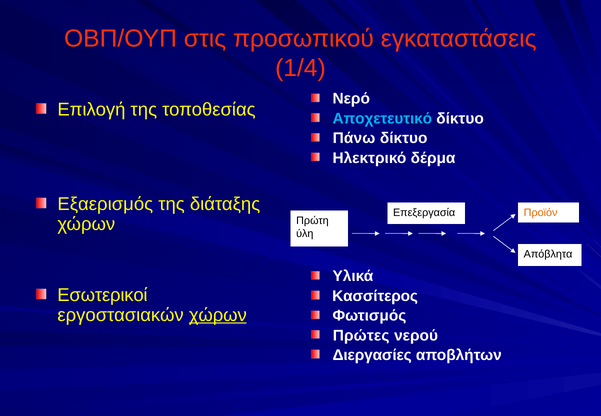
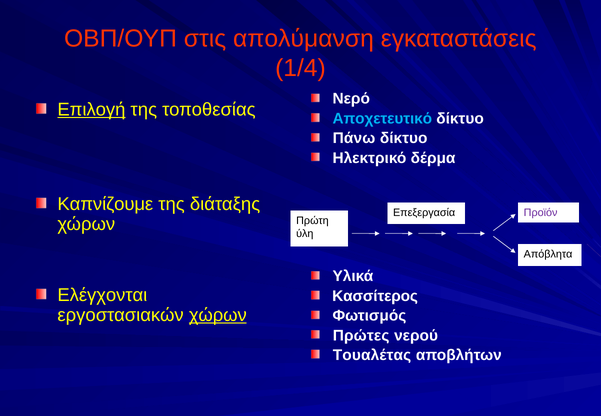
προσωπικού: προσωπικού -> απολύμανση (303, 38)
Επιλογή underline: none -> present (91, 110)
Εξαερισμός: Εξαερισμός -> Καπνίζουμε (105, 204)
Προϊόν colour: orange -> purple (541, 213)
Εσωτερικοί: Εσωτερικοί -> Ελέγχονται (102, 295)
Διεργασίες: Διεργασίες -> Τουαλέτας (372, 355)
